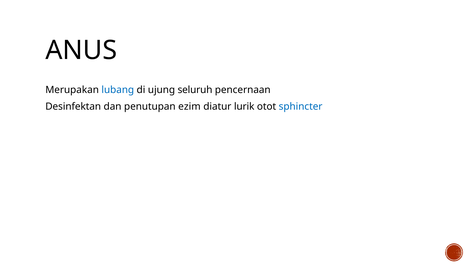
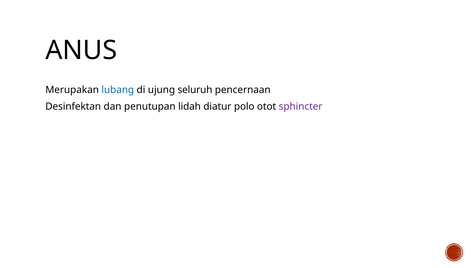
ezim: ezim -> lidah (190, 107)
lurik: lurik -> polo (244, 107)
sphincter colour: blue -> purple (301, 107)
